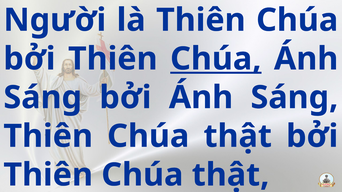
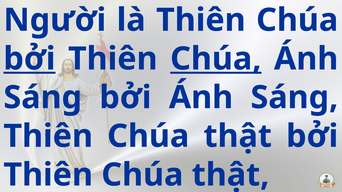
bởi underline: none -> present (29, 59)
